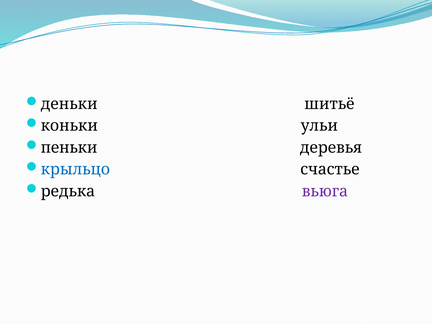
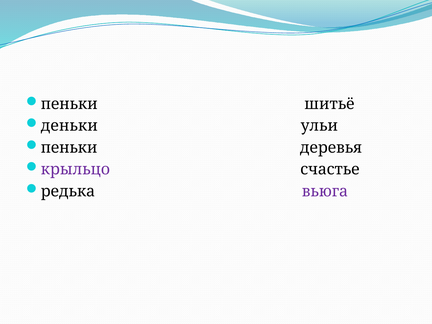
деньки: деньки -> пеньки (69, 104)
коньки: коньки -> деньки (69, 126)
крыльцо colour: blue -> purple (75, 169)
